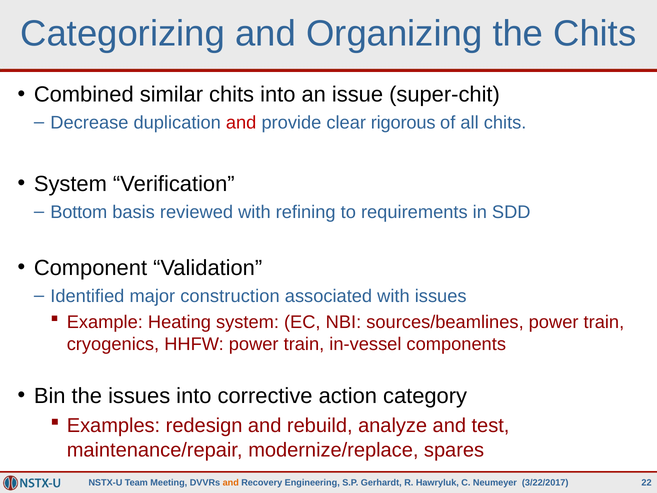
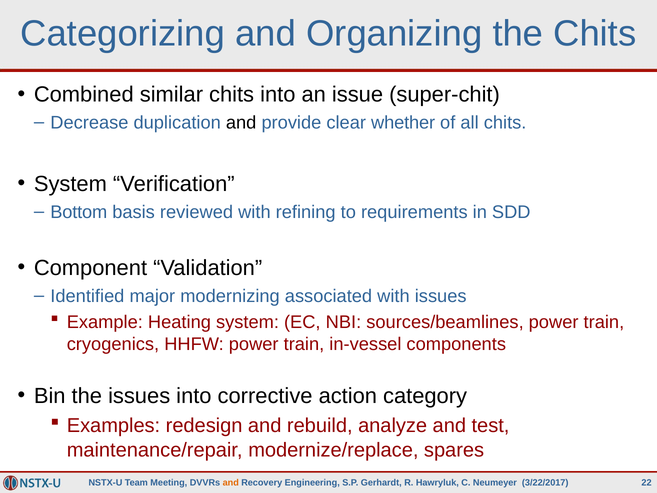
and colour: red -> black (241, 123)
rigorous: rigorous -> whether (403, 123)
construction: construction -> modernizing (230, 296)
